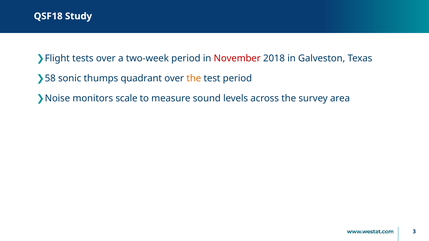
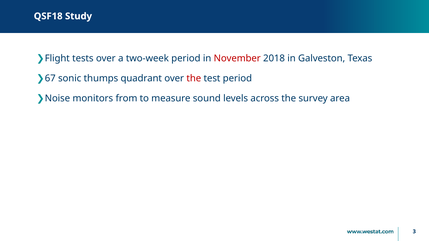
58: 58 -> 67 (50, 79)
the colour: orange -> red (194, 79)
scale: scale -> from (126, 98)
